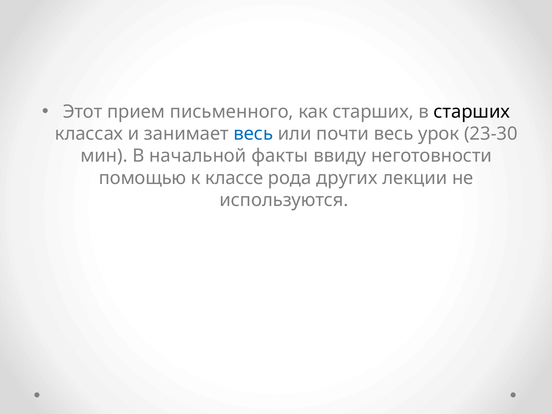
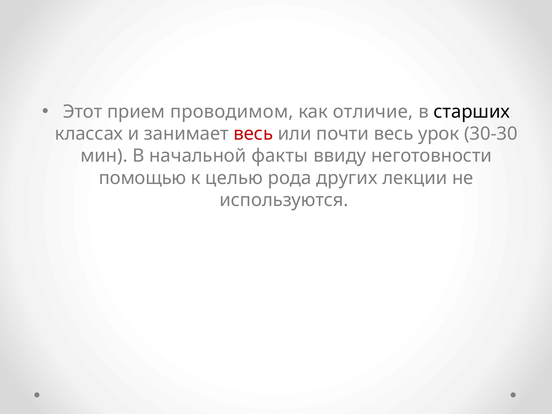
письменного: письменного -> проводимом (232, 112)
как старших: старших -> отличие (373, 112)
весь colour: blue -> red (253, 134)
23-30: 23-30 -> 30-30 (491, 134)
классе: классе -> целью (234, 178)
